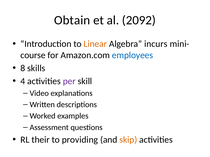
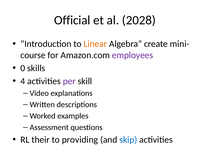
Obtain: Obtain -> Official (72, 20)
2092: 2092 -> 2028 (139, 20)
incurs: incurs -> create (156, 44)
employees colour: blue -> purple (133, 55)
8: 8 -> 0 (23, 68)
skip colour: orange -> blue (128, 140)
